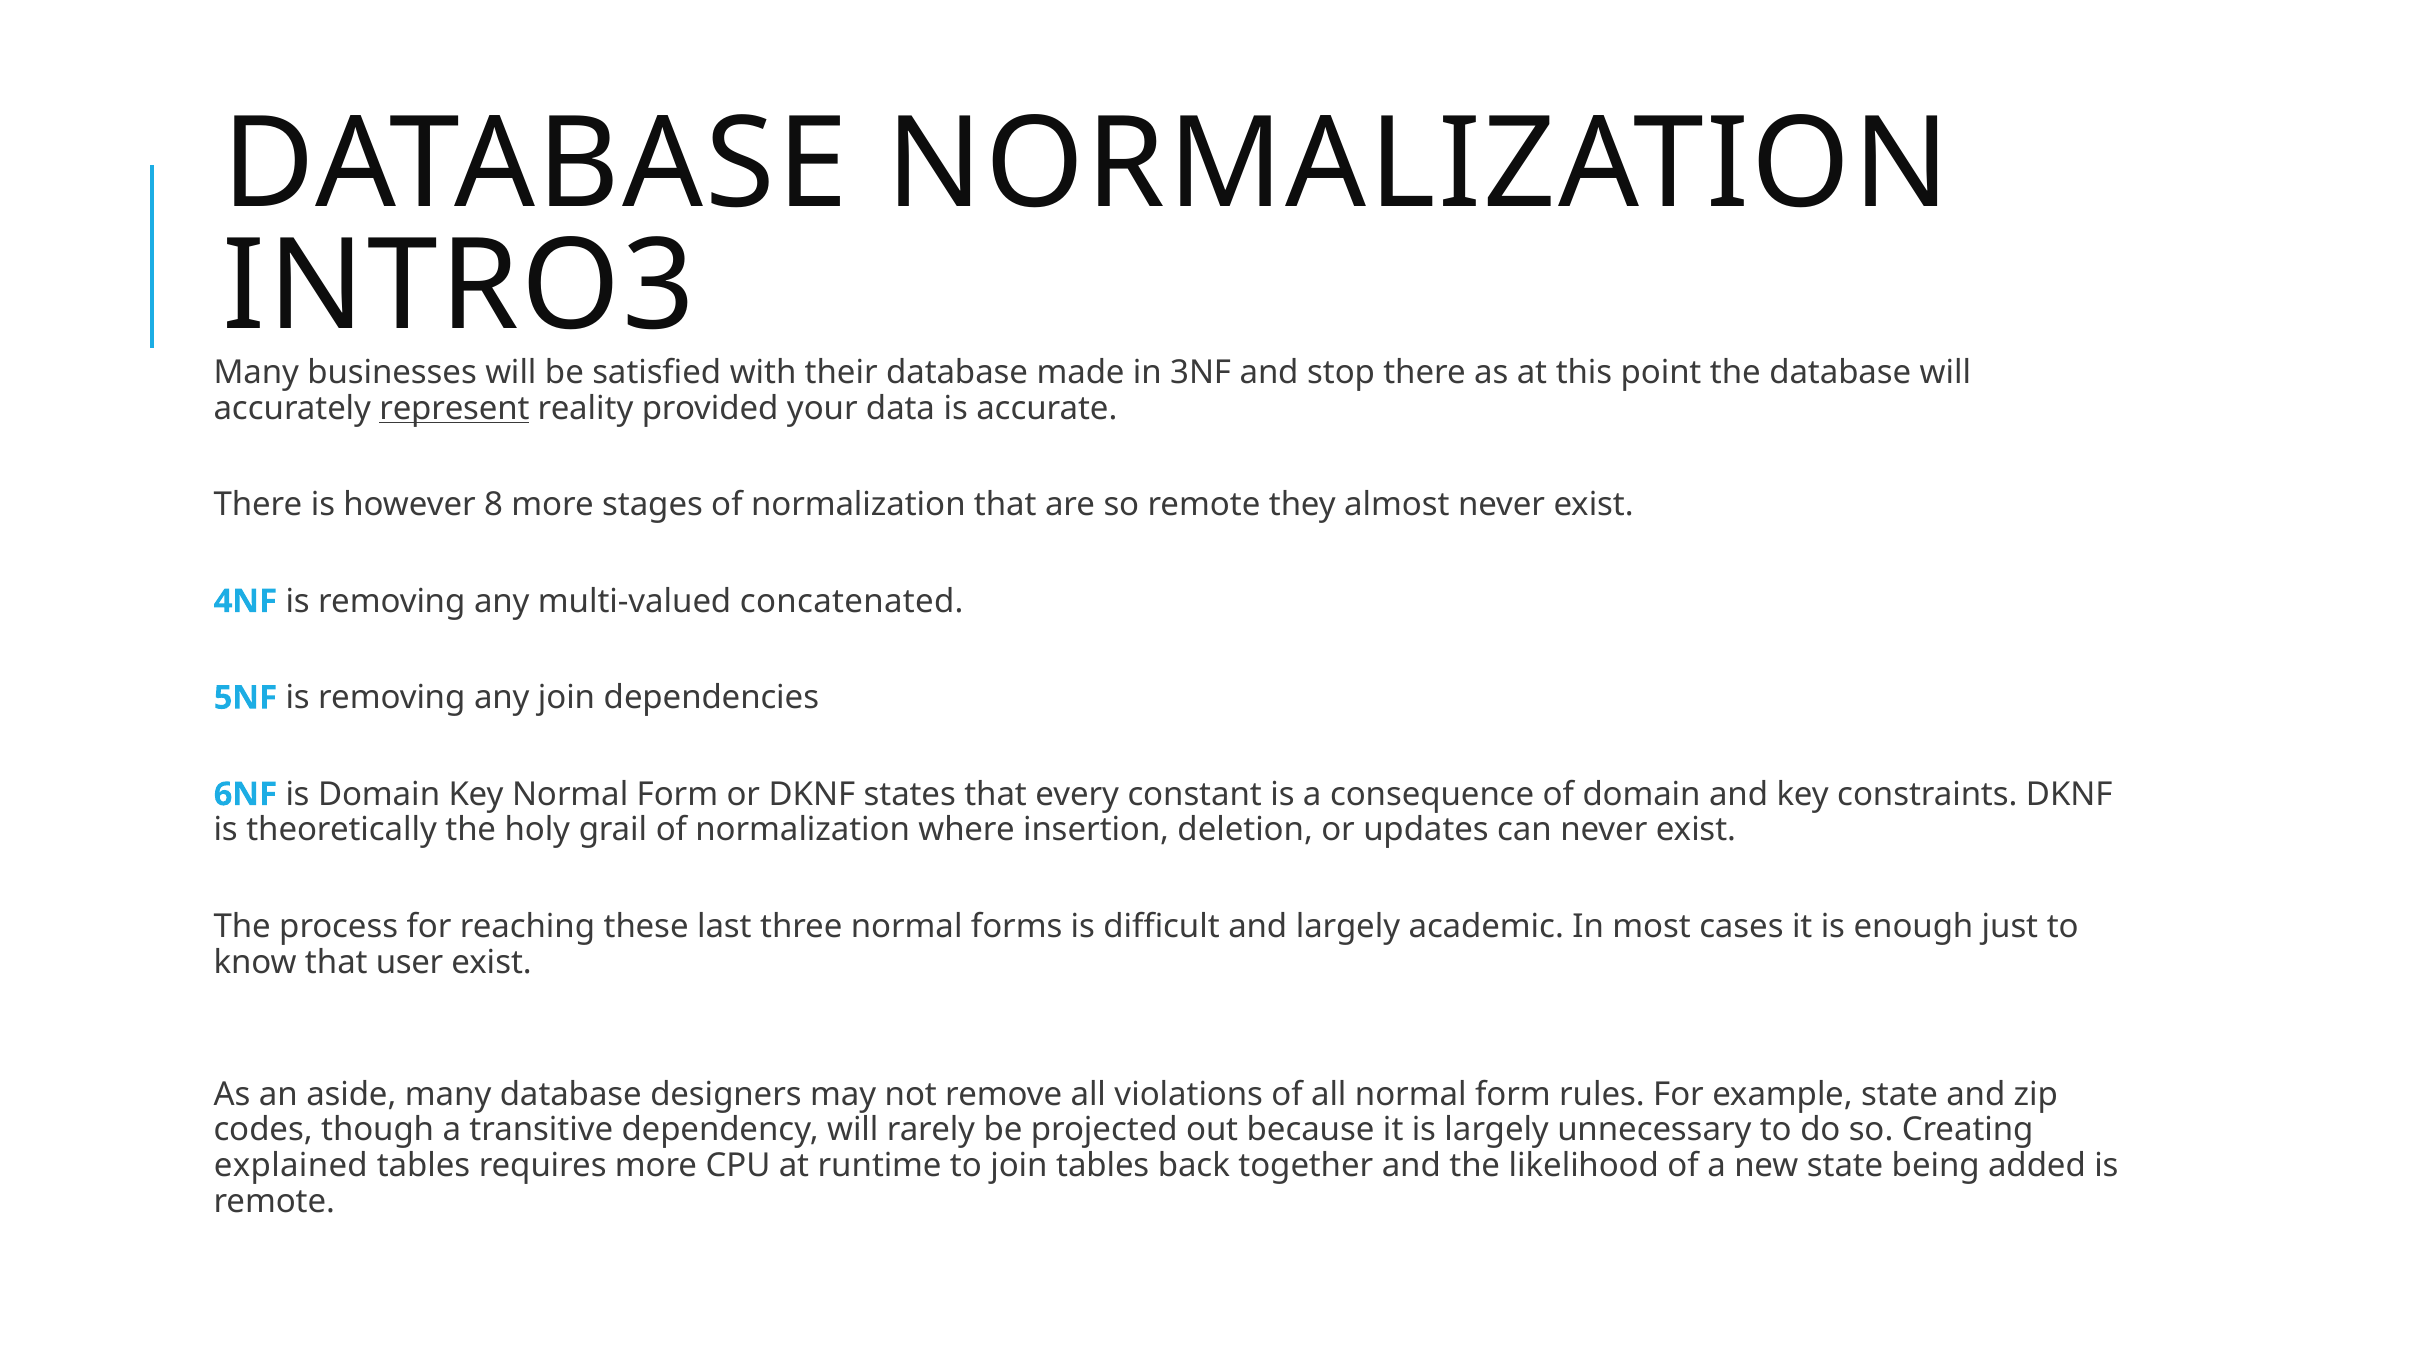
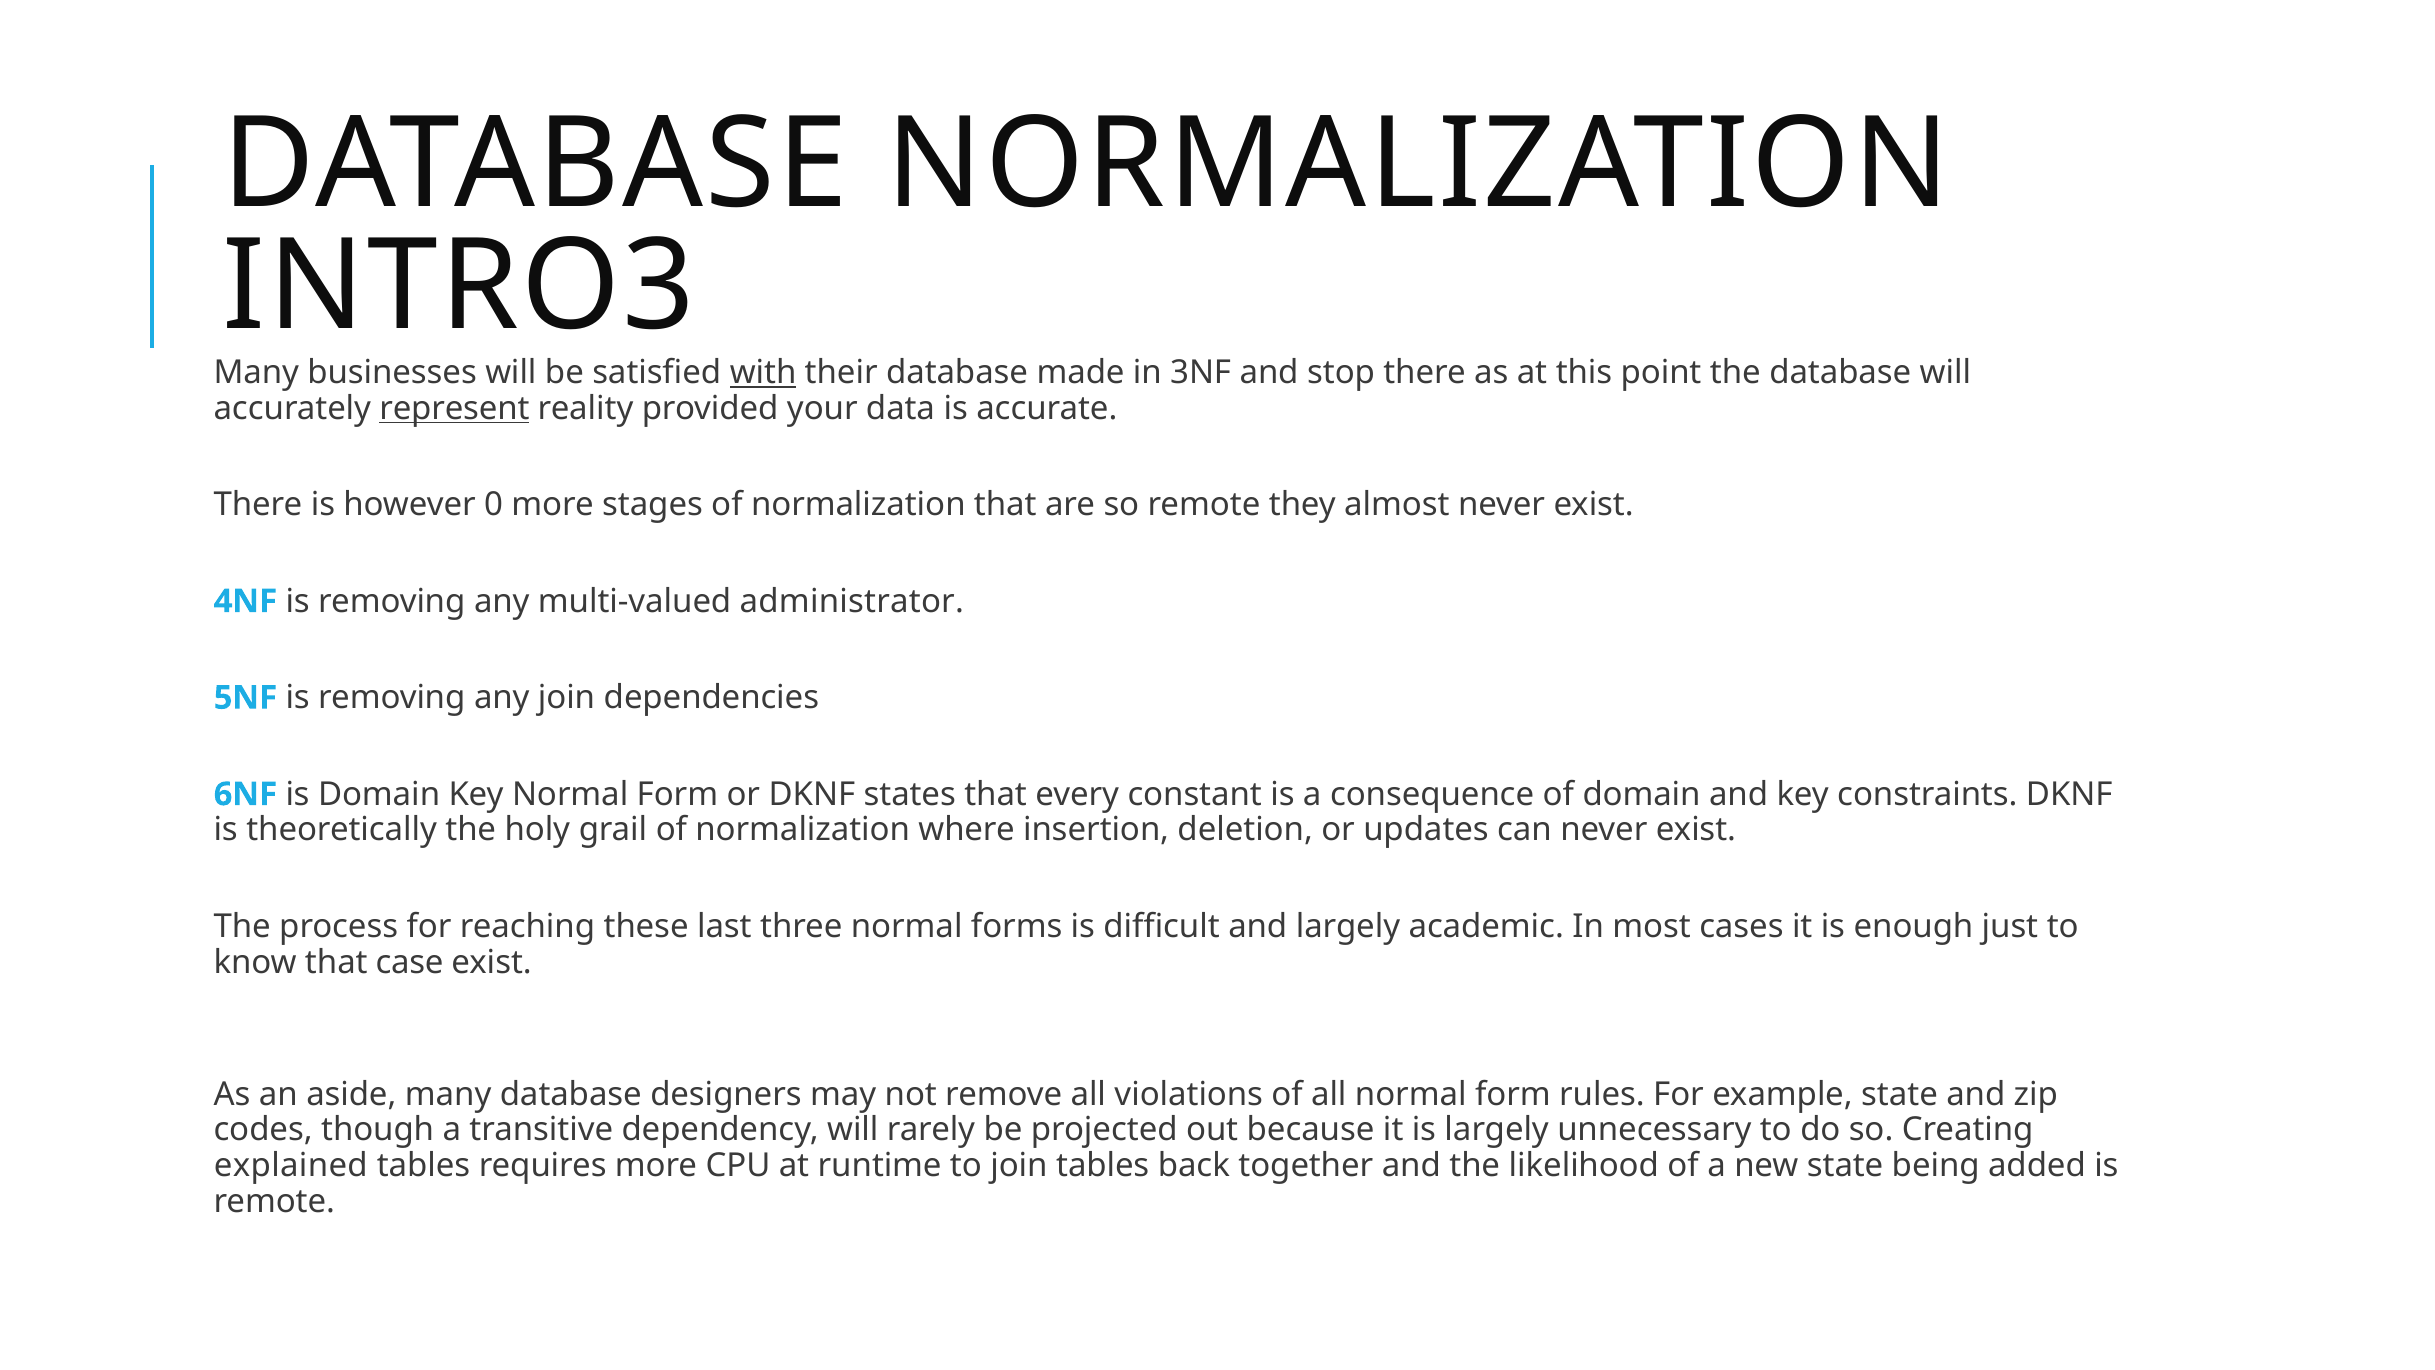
with underline: none -> present (763, 373)
8: 8 -> 0 (494, 505)
concatenated: concatenated -> administrator (852, 601)
user: user -> case (410, 962)
